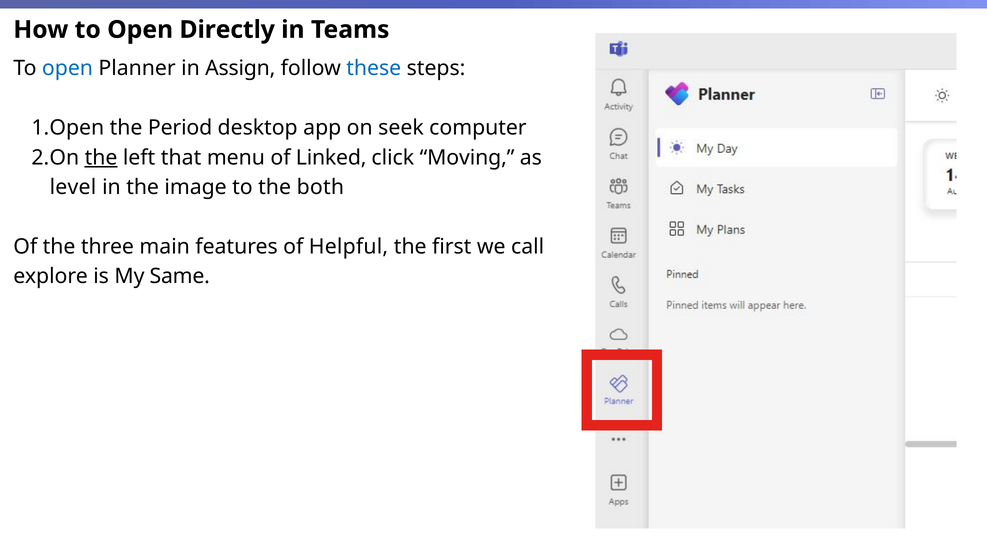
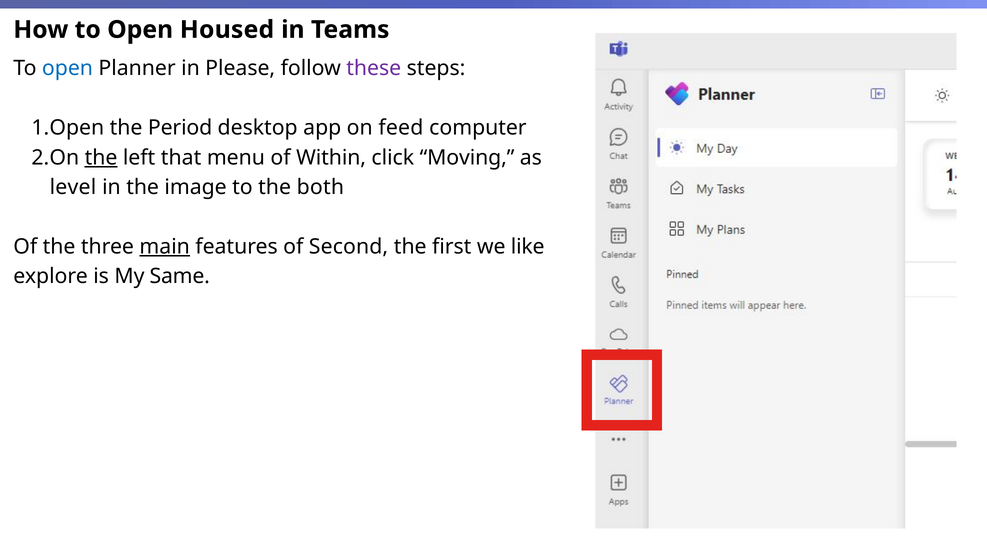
Directly: Directly -> Housed (227, 30)
Assign: Assign -> Please (240, 68)
these colour: blue -> purple (374, 68)
seek: seek -> feed (401, 128)
Linked: Linked -> Within (331, 158)
main underline: none -> present (165, 247)
Helpful: Helpful -> Second (349, 247)
call: call -> like (528, 247)
